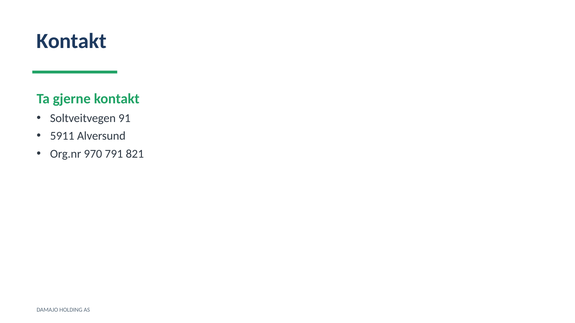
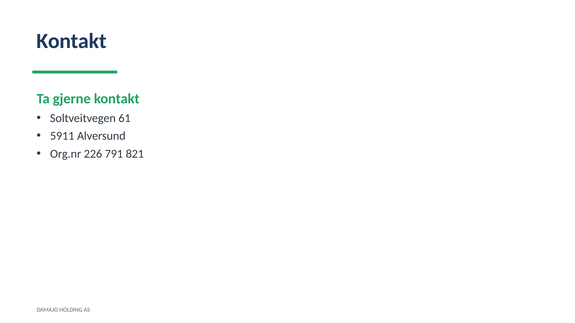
91: 91 -> 61 (125, 118)
970: 970 -> 226 (93, 154)
